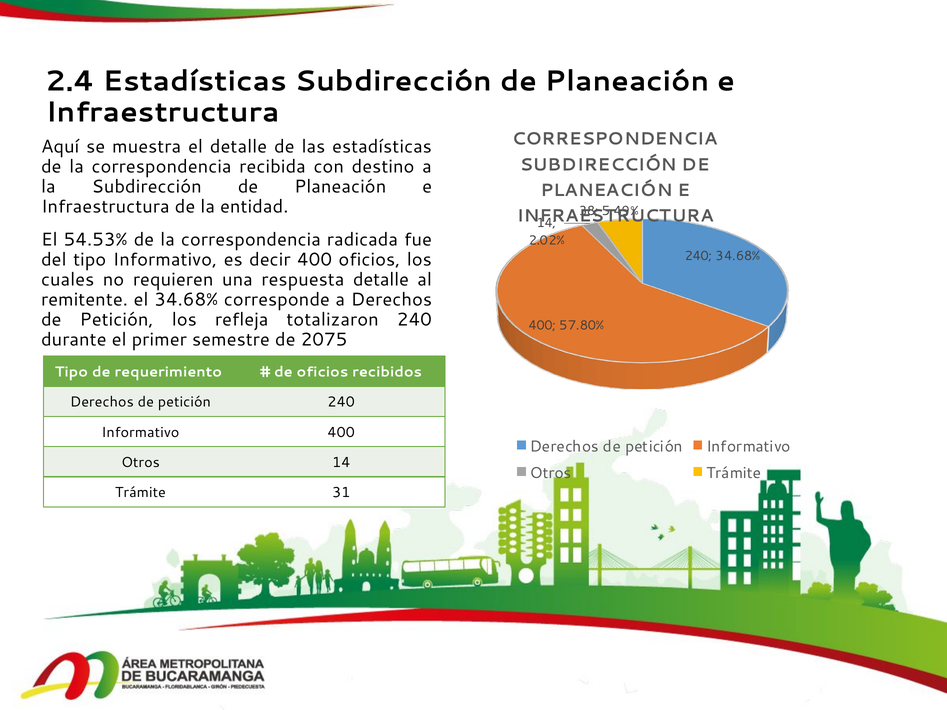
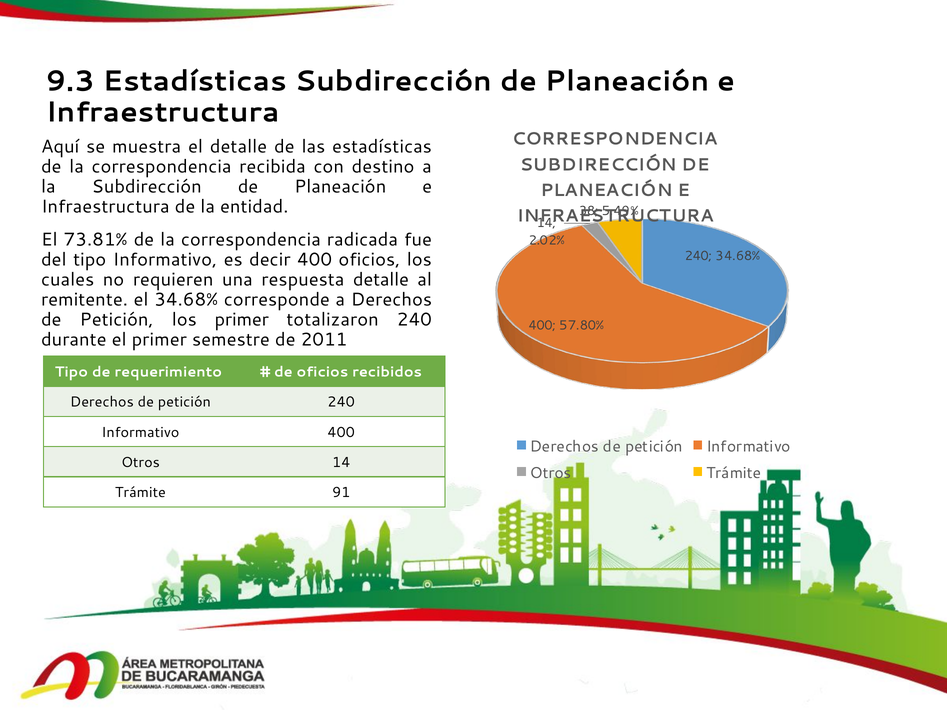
2.4: 2.4 -> 9.3 (70, 81)
54.53%: 54.53% -> 73.81% (96, 240)
los refleja: refleja -> primer (242, 320)
2075: 2075 -> 2011 (324, 340)
31: 31 -> 91 (341, 493)
